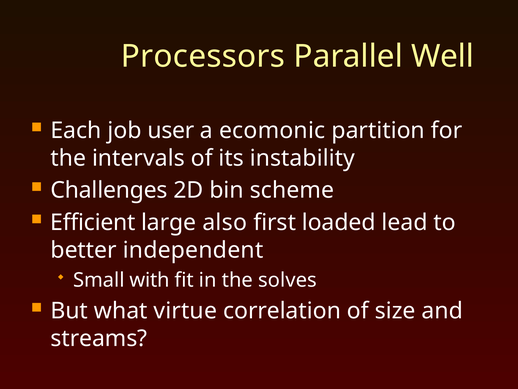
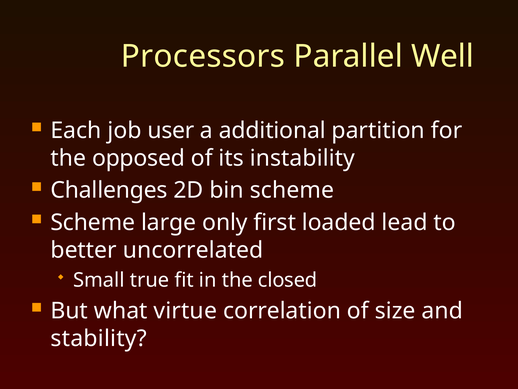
ecomonic: ecomonic -> additional (272, 130)
intervals: intervals -> opposed (139, 158)
Efficient: Efficient -> Scheme (93, 222)
also: also -> only (225, 222)
independent: independent -> uncorrelated (193, 250)
with: with -> true (150, 280)
solves: solves -> closed (288, 280)
streams: streams -> stability (99, 338)
